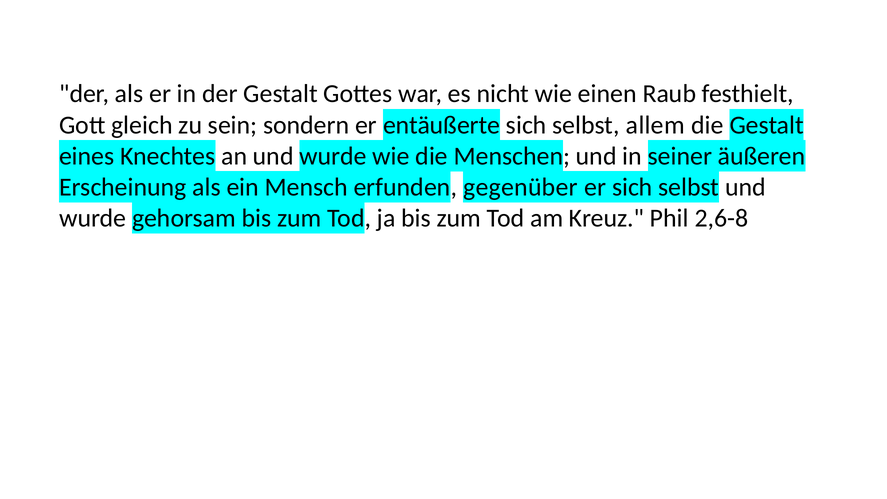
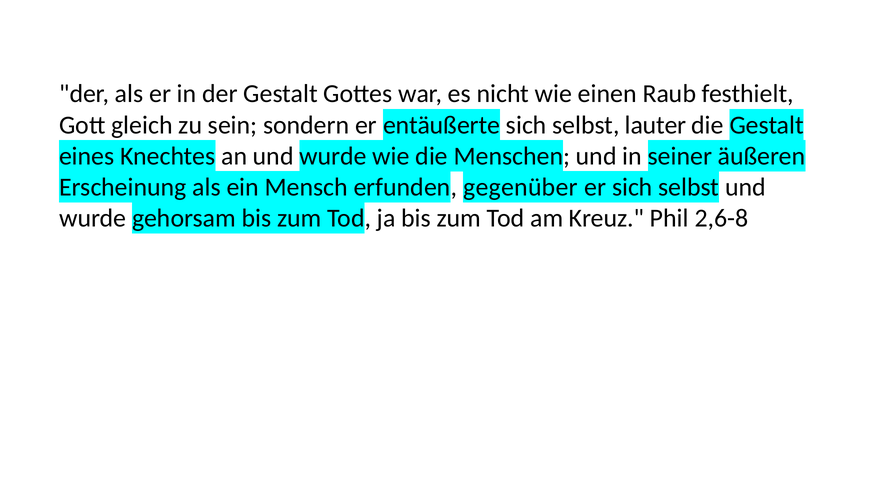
allem: allem -> lauter (656, 125)
